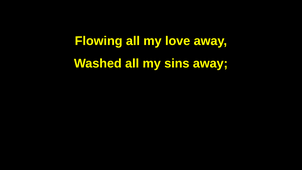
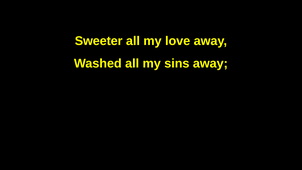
Flowing: Flowing -> Sweeter (99, 41)
